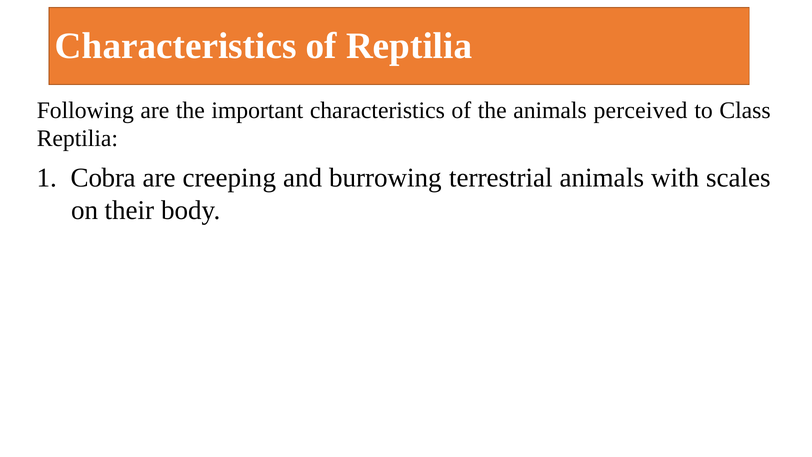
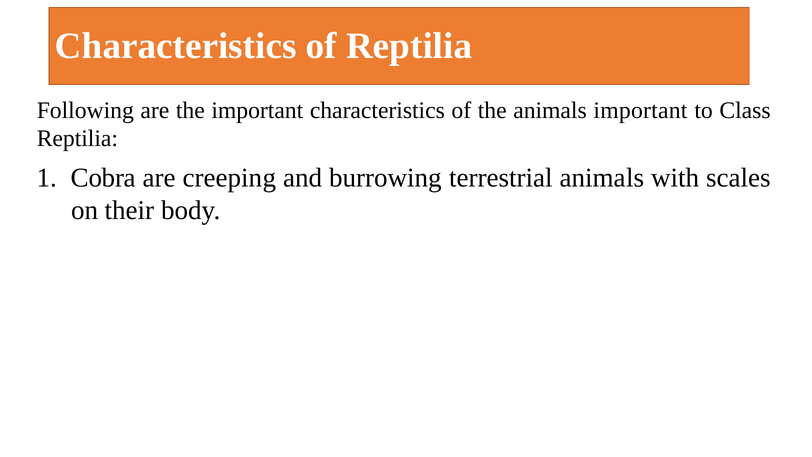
animals perceived: perceived -> important (640, 110)
